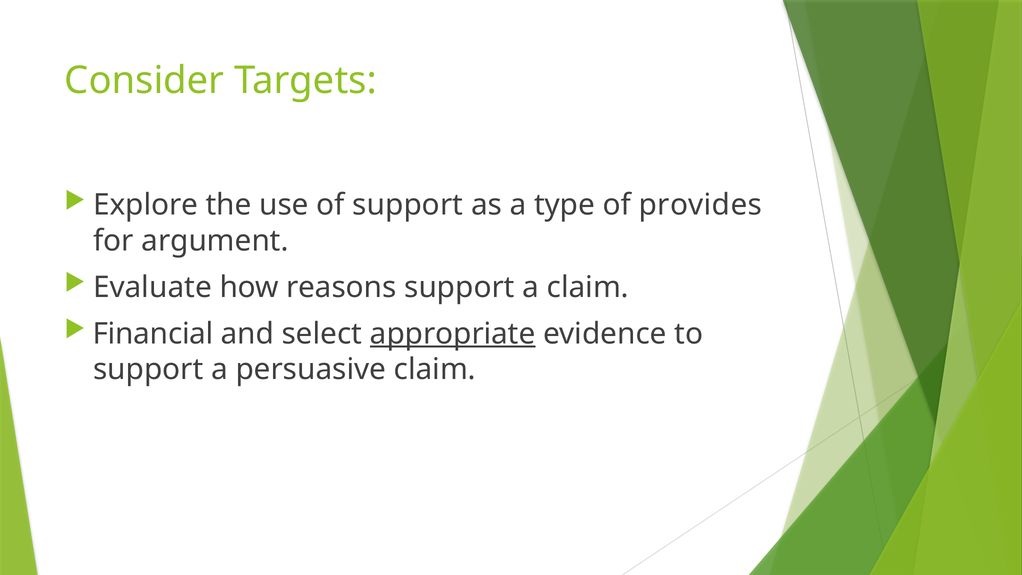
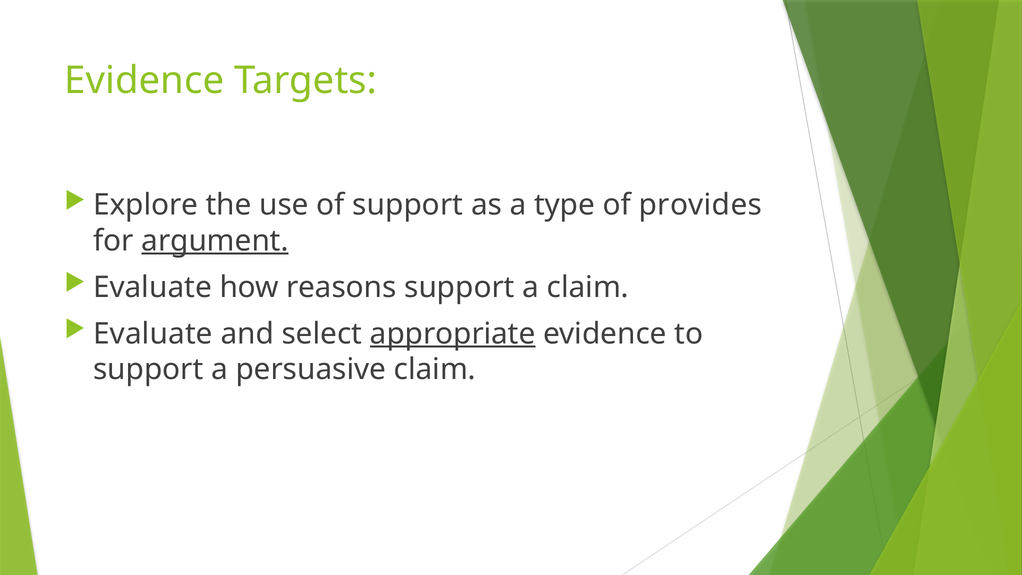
Consider: Consider -> Evidence (144, 81)
argument underline: none -> present (215, 241)
Financial: Financial -> Evaluate (153, 334)
